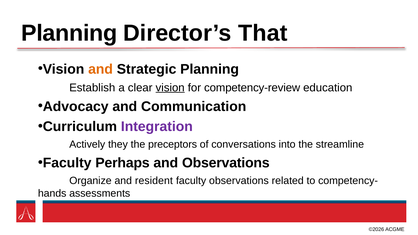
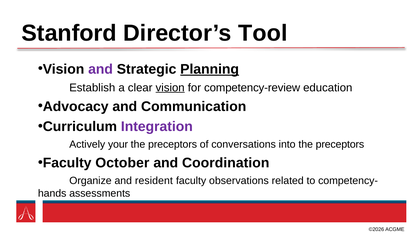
Planning: Planning -> Stanford (69, 33)
That: That -> Tool (263, 33)
and colour: orange -> purple (101, 69)
Planning underline: none -> present (210, 69)
they: they -> your (118, 145)
into the streamline: streamline -> preceptors (340, 145)
Perhaps: Perhaps -> October (122, 163)
and Observations: Observations -> Coordination (226, 163)
